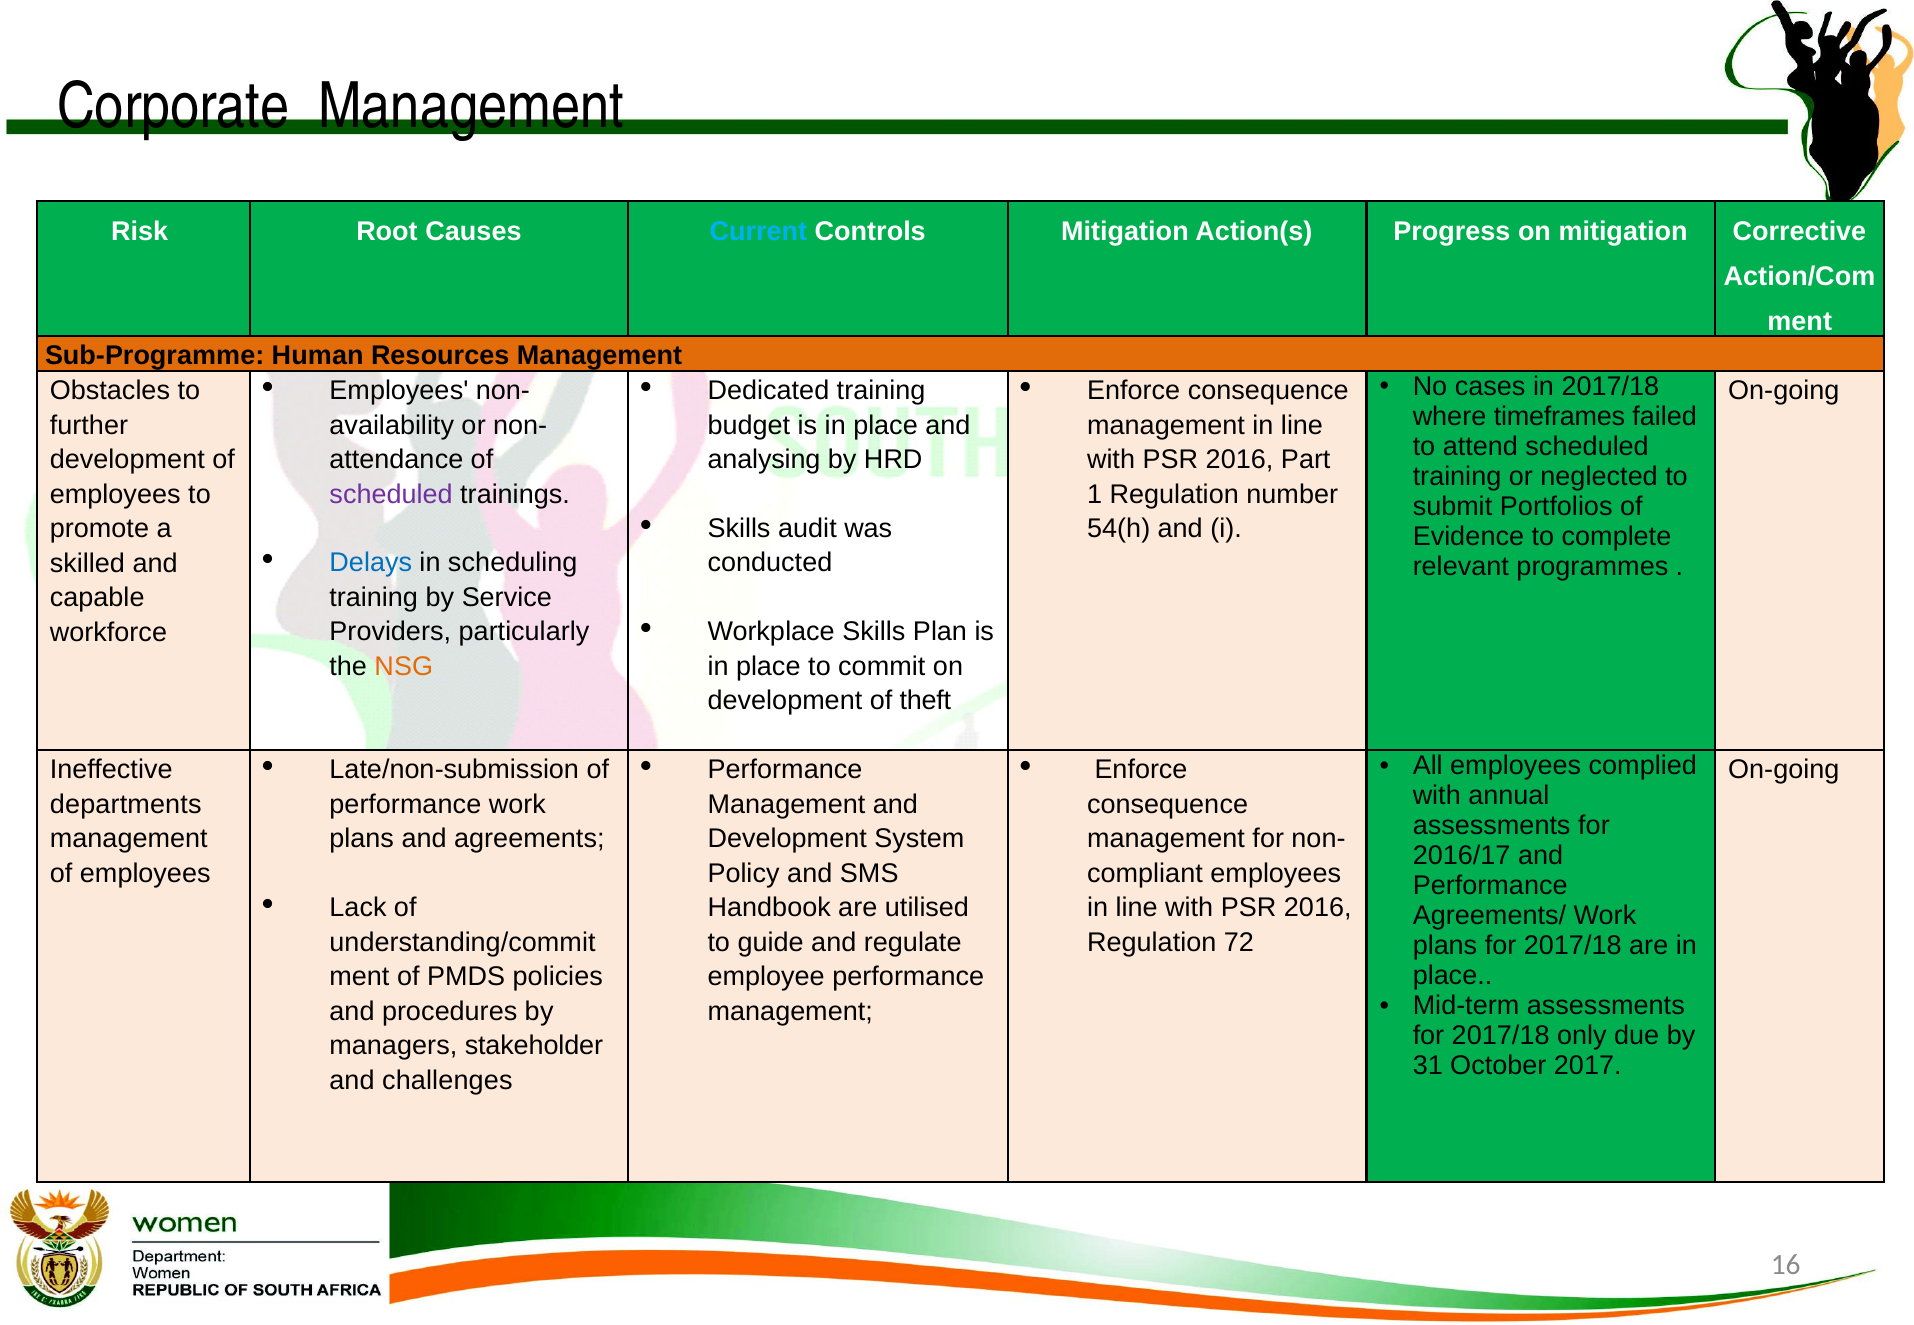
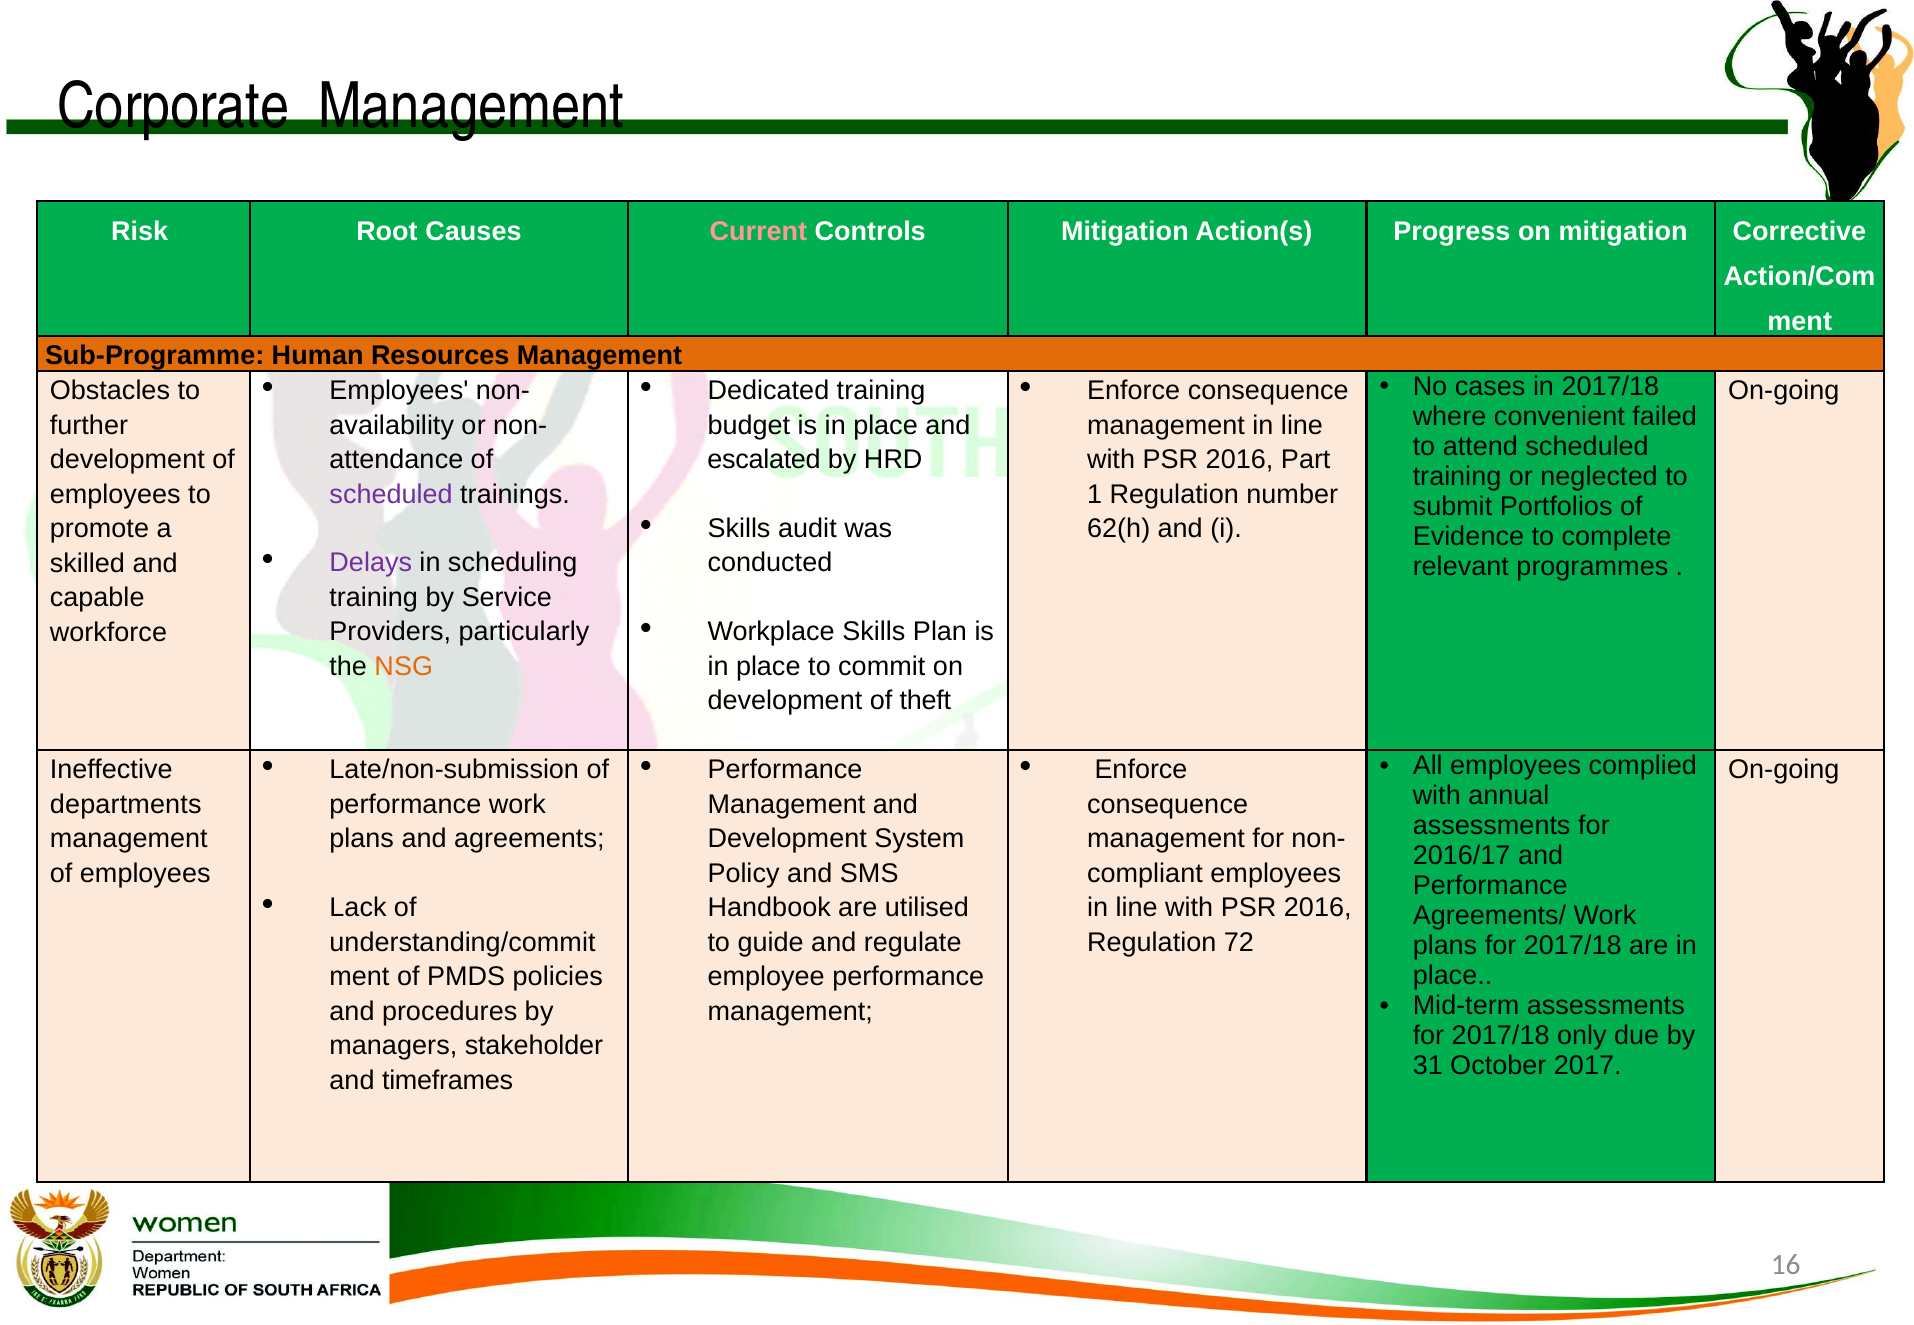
Current colour: light blue -> pink (758, 231)
timeframes: timeframes -> convenient (1559, 416)
analysing: analysing -> escalated (764, 460)
54(h: 54(h -> 62(h (1119, 529)
Delays colour: blue -> purple (371, 563)
challenges: challenges -> timeframes (448, 1080)
